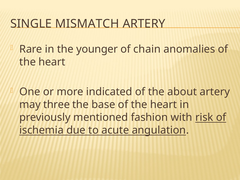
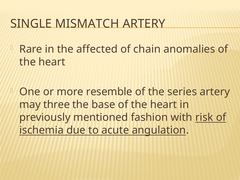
younger: younger -> affected (97, 49)
indicated: indicated -> resemble (109, 92)
about: about -> series (182, 92)
